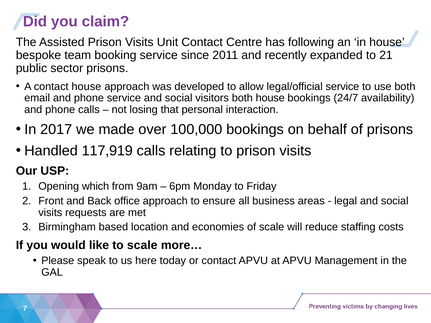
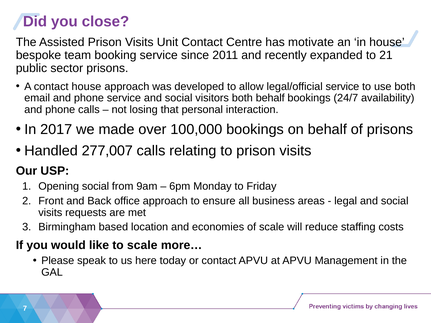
claim: claim -> close (105, 22)
following: following -> motivate (311, 42)
both house: house -> behalf (270, 98)
117,919: 117,919 -> 277,007 (107, 151)
Opening which: which -> social (96, 186)
